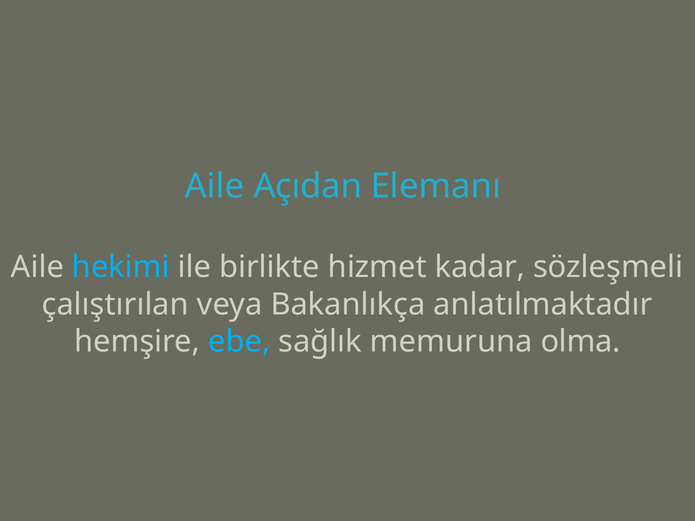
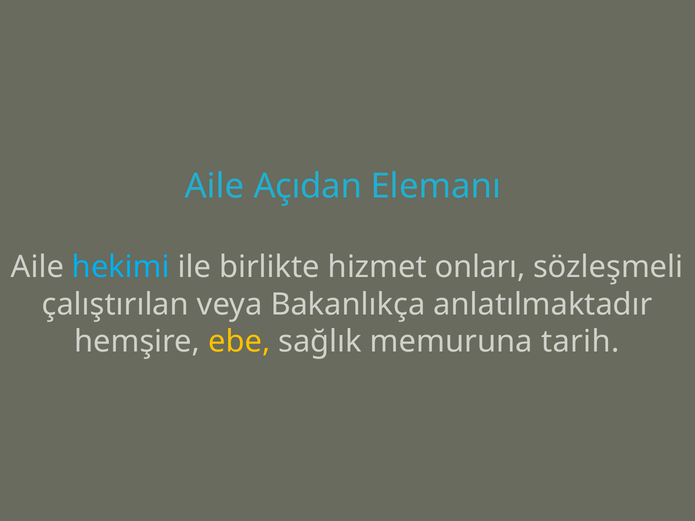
kadar: kadar -> onları (480, 267)
ebe colour: light blue -> yellow (239, 342)
olma: olma -> tarih (580, 342)
